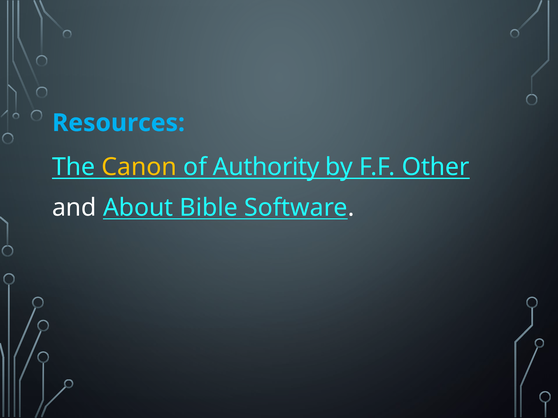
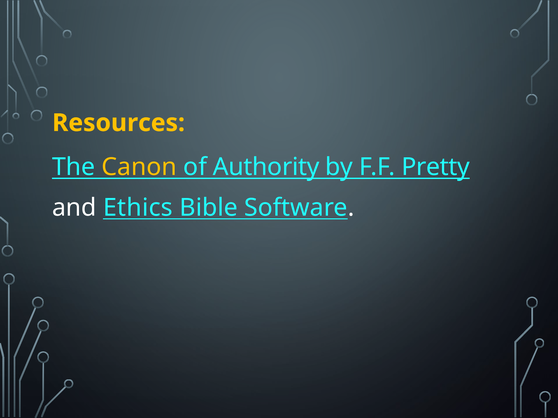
Resources colour: light blue -> yellow (119, 123)
Other: Other -> Pretty (436, 167)
About: About -> Ethics (138, 208)
